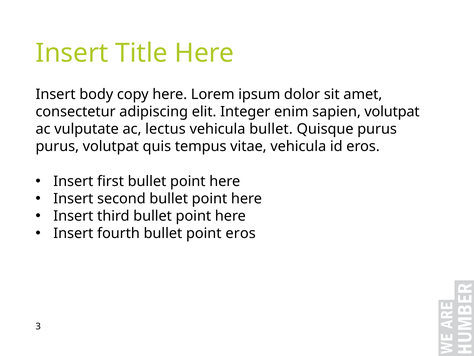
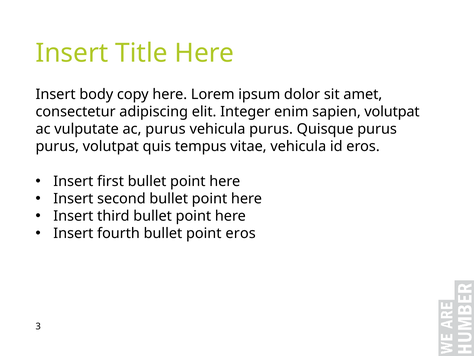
ac lectus: lectus -> purus (165, 129)
vehicula bullet: bullet -> purus (271, 129)
